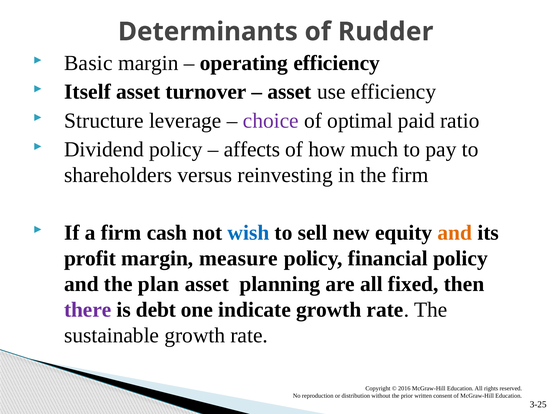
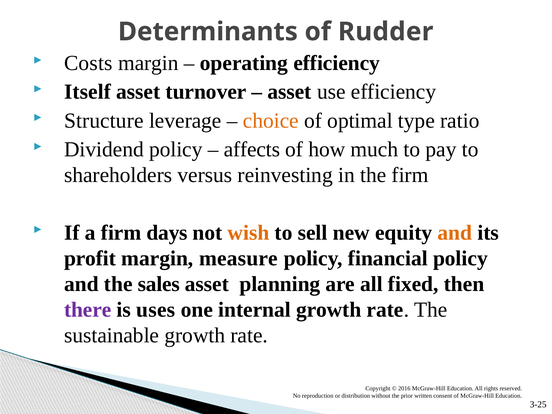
Basic: Basic -> Costs (88, 63)
choice colour: purple -> orange (271, 121)
paid: paid -> type (416, 121)
cash: cash -> days (167, 233)
wish colour: blue -> orange (248, 233)
plan: plan -> sales (159, 284)
debt: debt -> uses (156, 310)
indicate: indicate -> internal (255, 310)
